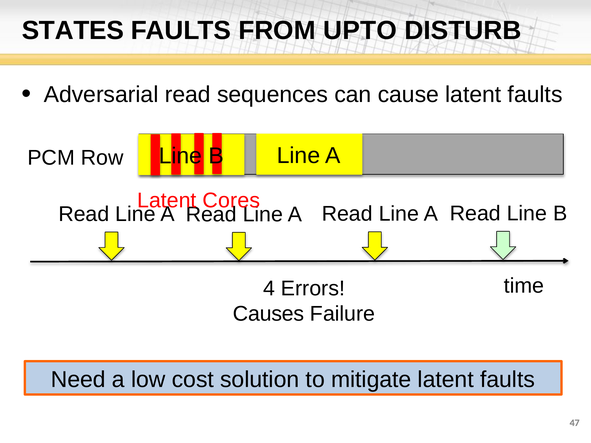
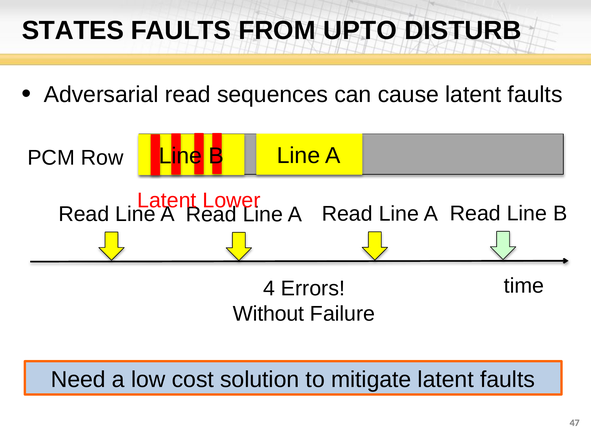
Cores: Cores -> Lower (232, 201)
Causes: Causes -> Without (269, 314)
